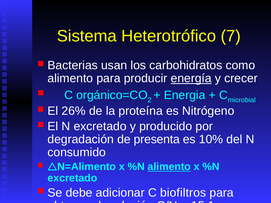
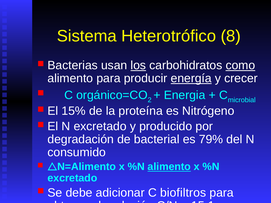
7: 7 -> 8 (231, 36)
los underline: none -> present (138, 65)
como underline: none -> present (240, 65)
26%: 26% -> 15% (74, 111)
presenta: presenta -> bacterial (157, 140)
10%: 10% -> 79% (211, 140)
